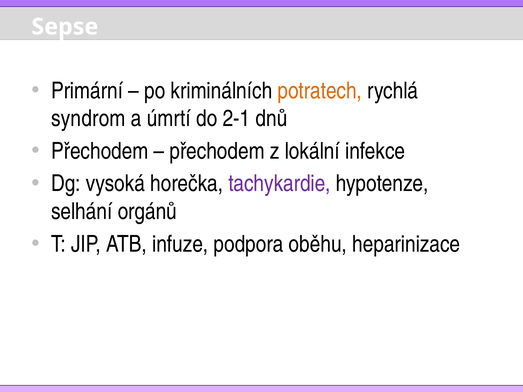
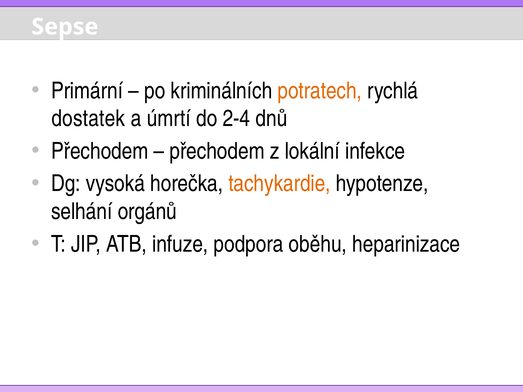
syndrom: syndrom -> dostatek (88, 119)
2-1: 2-1 -> 2-4 (236, 119)
tachykardie colour: purple -> orange (279, 184)
